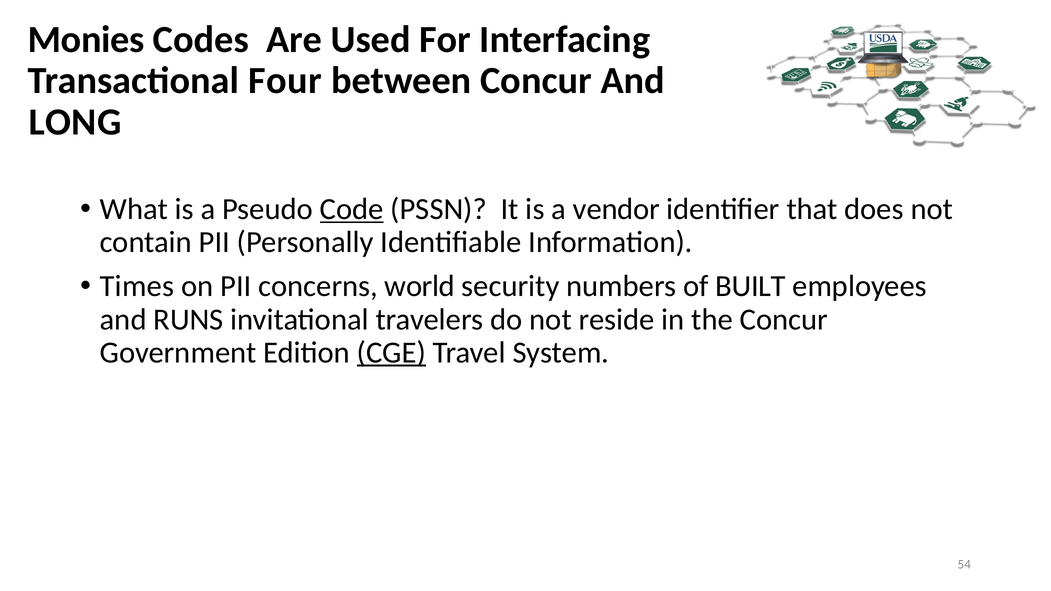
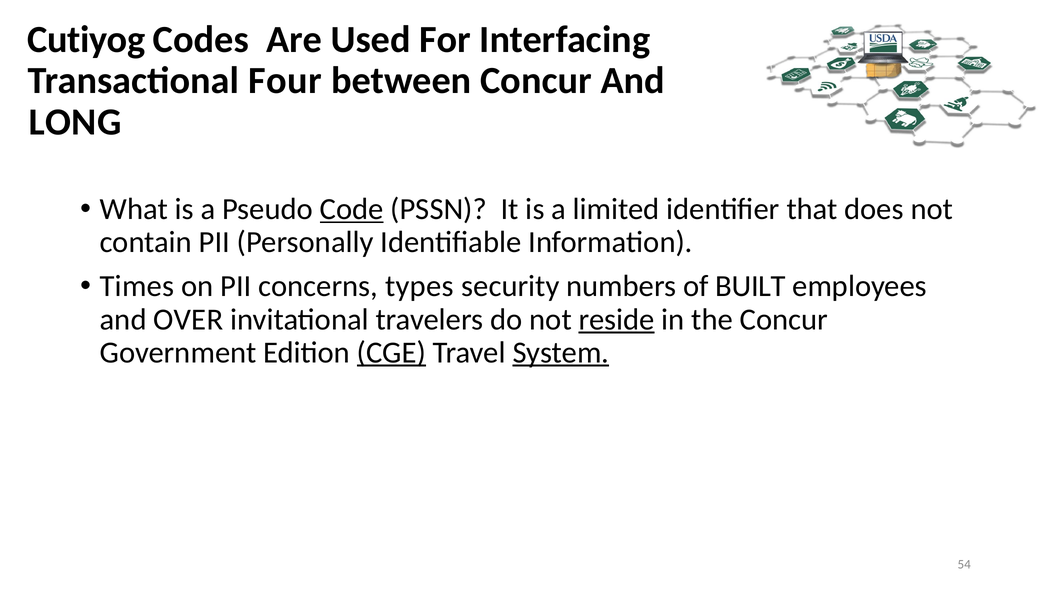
Monies: Monies -> Cutiyog (86, 39)
vendor: vendor -> limited (616, 209)
world: world -> types (419, 286)
RUNS: RUNS -> OVER (188, 319)
reside underline: none -> present (617, 319)
System underline: none -> present (561, 353)
